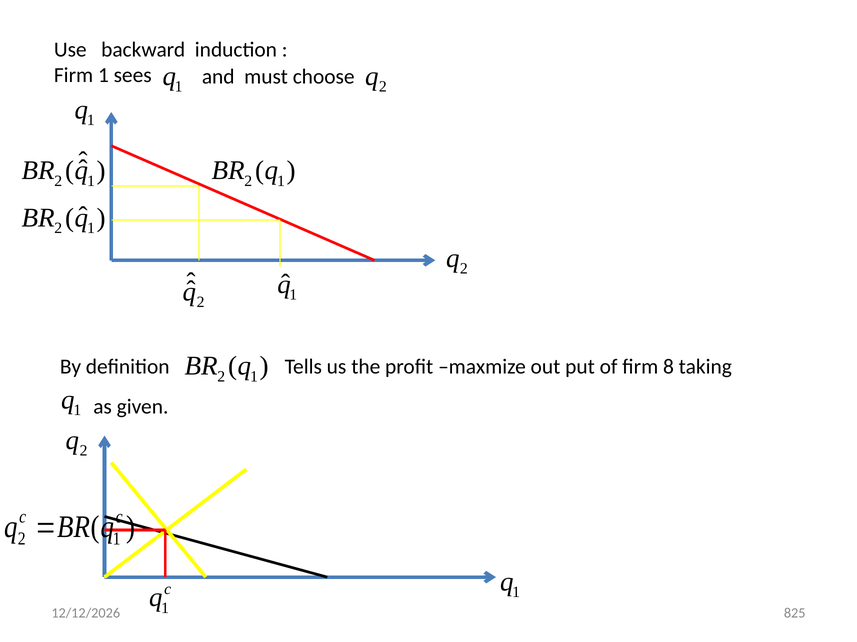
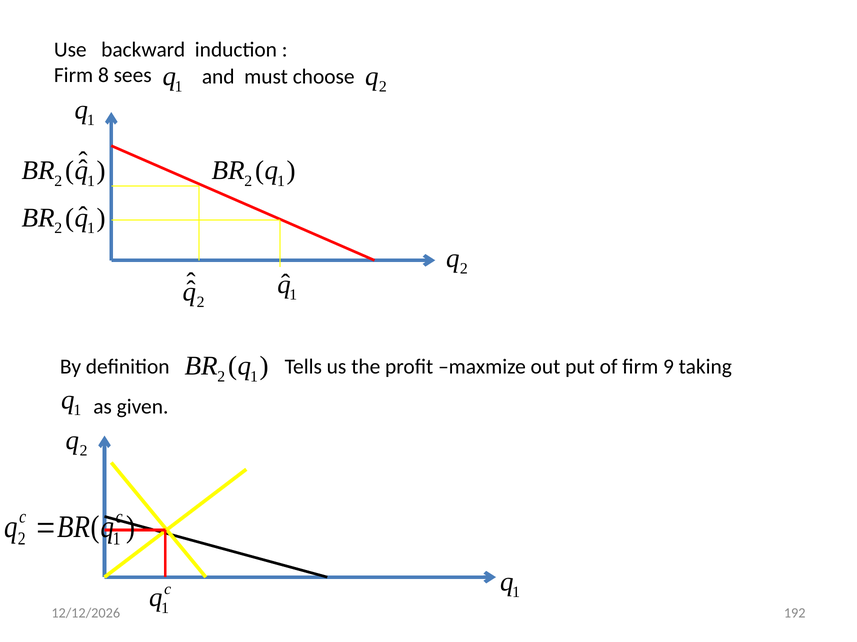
Firm 1: 1 -> 8 (103, 75)
8: 8 -> 9 (668, 367)
825: 825 -> 192 (795, 614)
